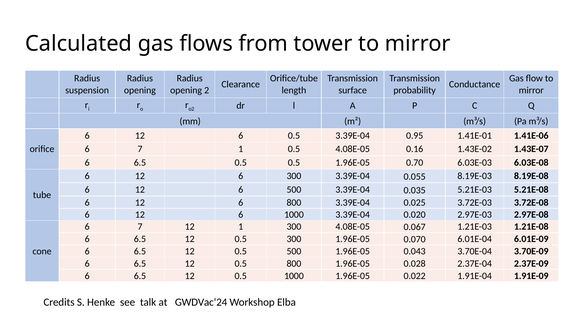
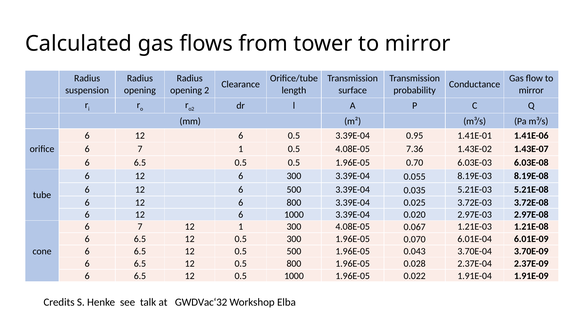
0.16: 0.16 -> 7.36 (415, 149)
GWDVac‘24: GWDVac‘24 -> GWDVac‘32 (201, 302)
